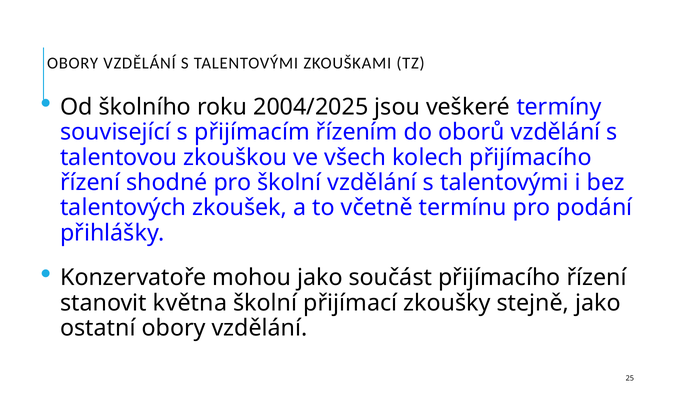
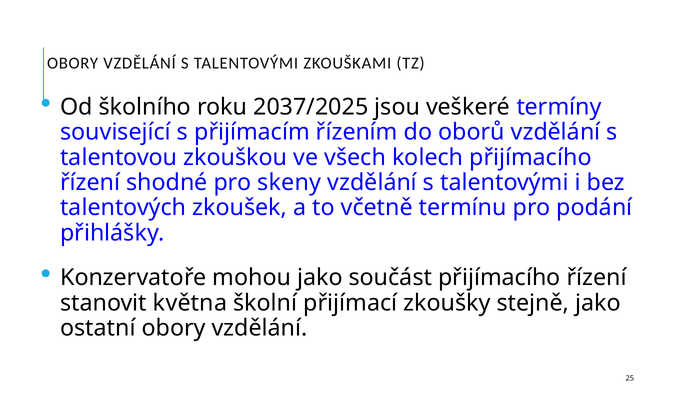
2004/2025: 2004/2025 -> 2037/2025 (311, 107)
pro školní: školní -> skeny (289, 182)
